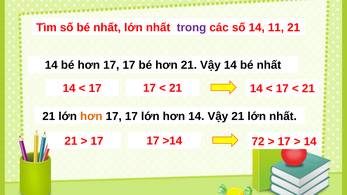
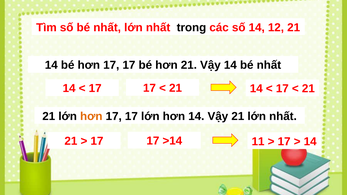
trong colour: purple -> black (191, 27)
11: 11 -> 12 (276, 27)
72: 72 -> 11 (258, 142)
